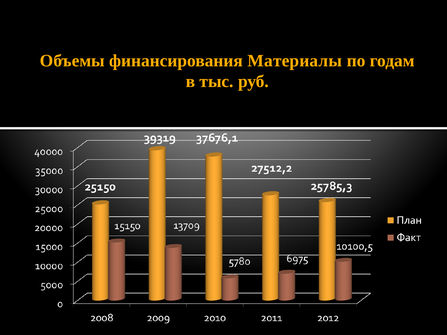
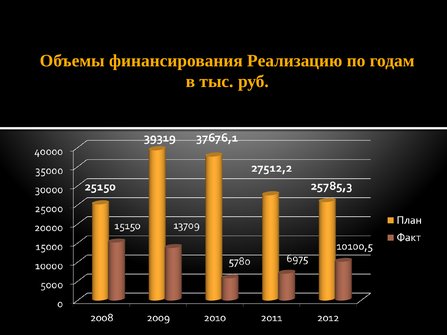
Материалы: Материалы -> Реализацию (295, 61)
